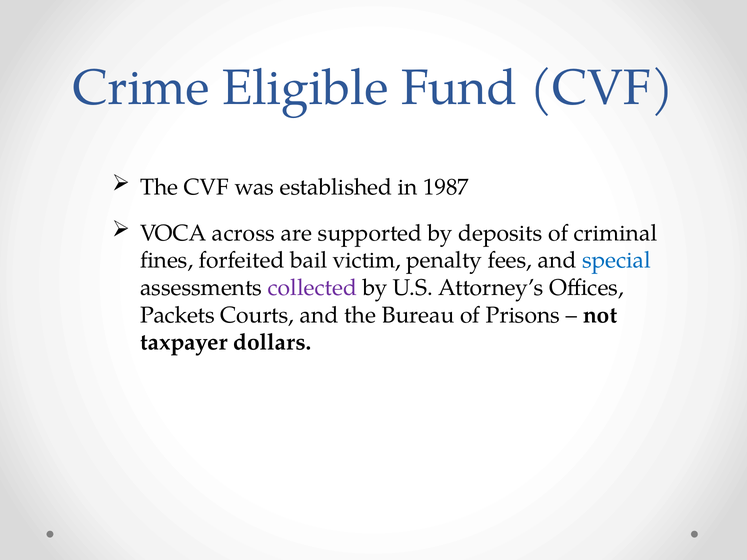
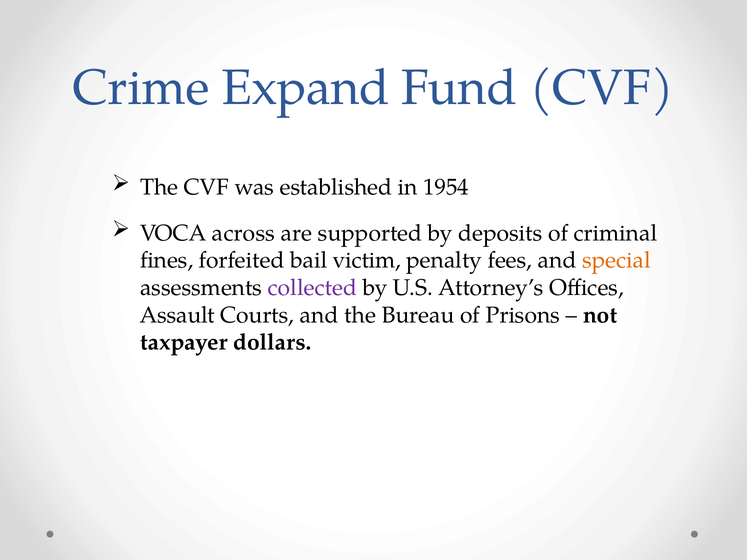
Eligible: Eligible -> Expand (306, 88)
1987: 1987 -> 1954 (446, 187)
special colour: blue -> orange (617, 260)
Packets: Packets -> Assault (177, 315)
